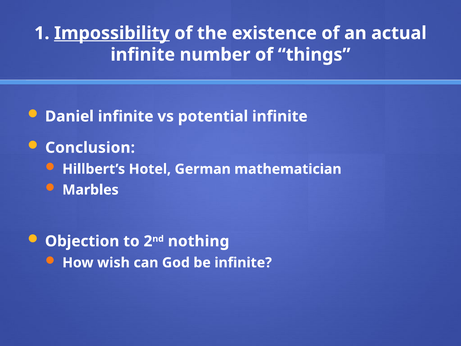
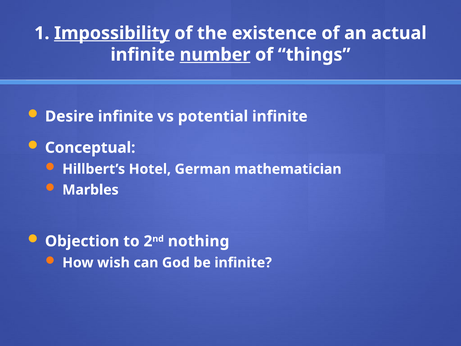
number underline: none -> present (215, 55)
Daniel: Daniel -> Desire (69, 116)
Conclusion: Conclusion -> Conceptual (90, 148)
